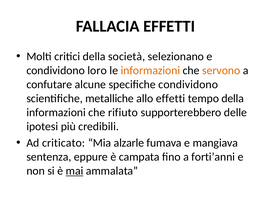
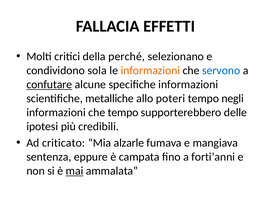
società: società -> perché (127, 57)
loro: loro -> sola (97, 71)
servono colour: orange -> blue (221, 71)
confutare underline: none -> present (49, 85)
specifiche condividono: condividono -> informazioni (188, 85)
allo effetti: effetti -> poteri (171, 99)
tempo della: della -> negli (233, 99)
che rifiuto: rifiuto -> tempo (123, 113)
